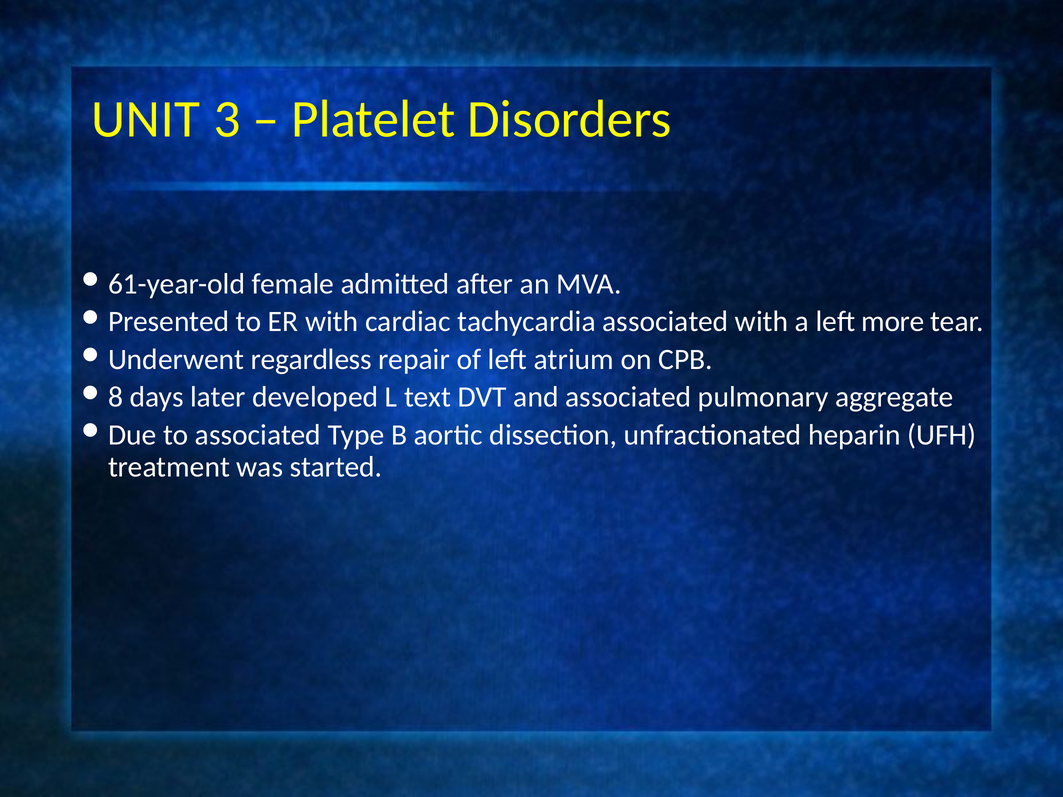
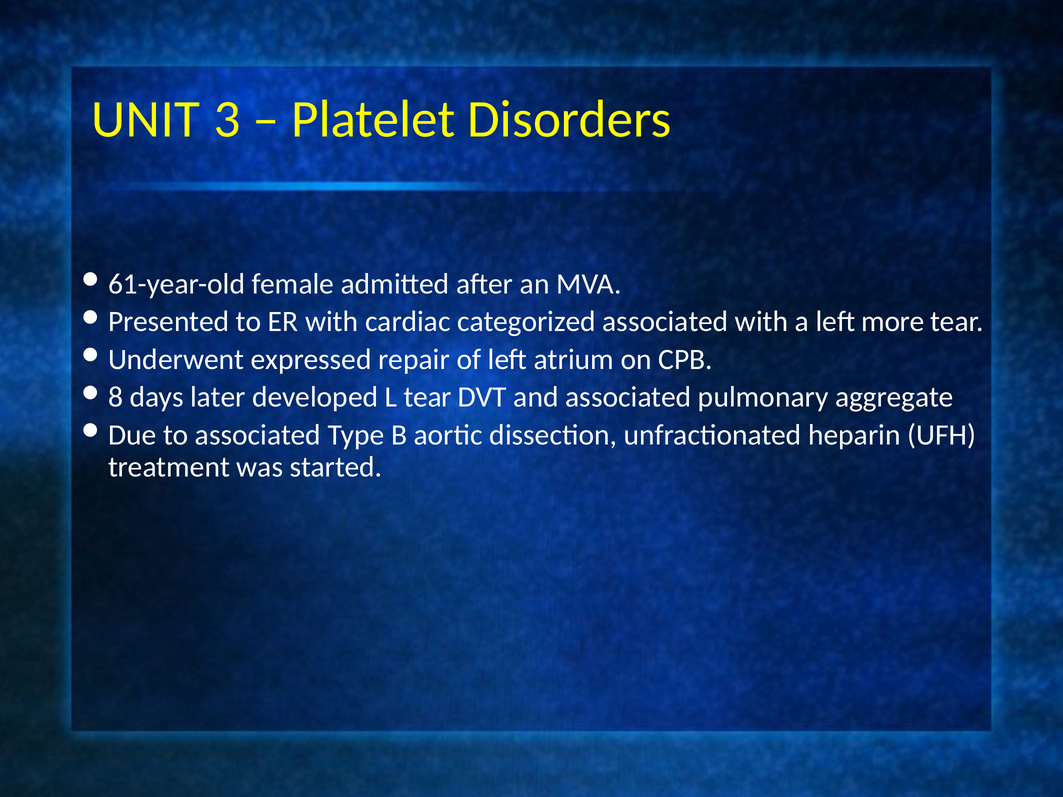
tachycardia: tachycardia -> categorized (526, 322)
regardless: regardless -> expressed (311, 359)
L text: text -> tear (428, 397)
